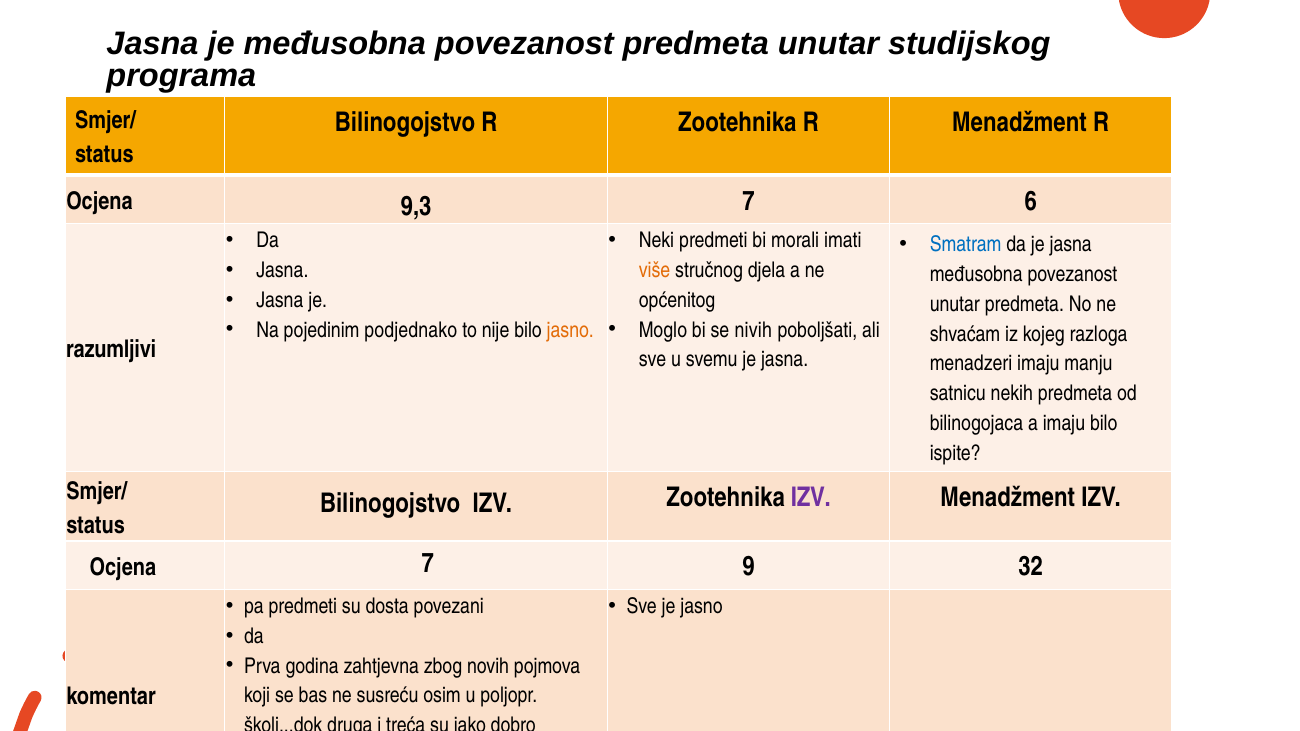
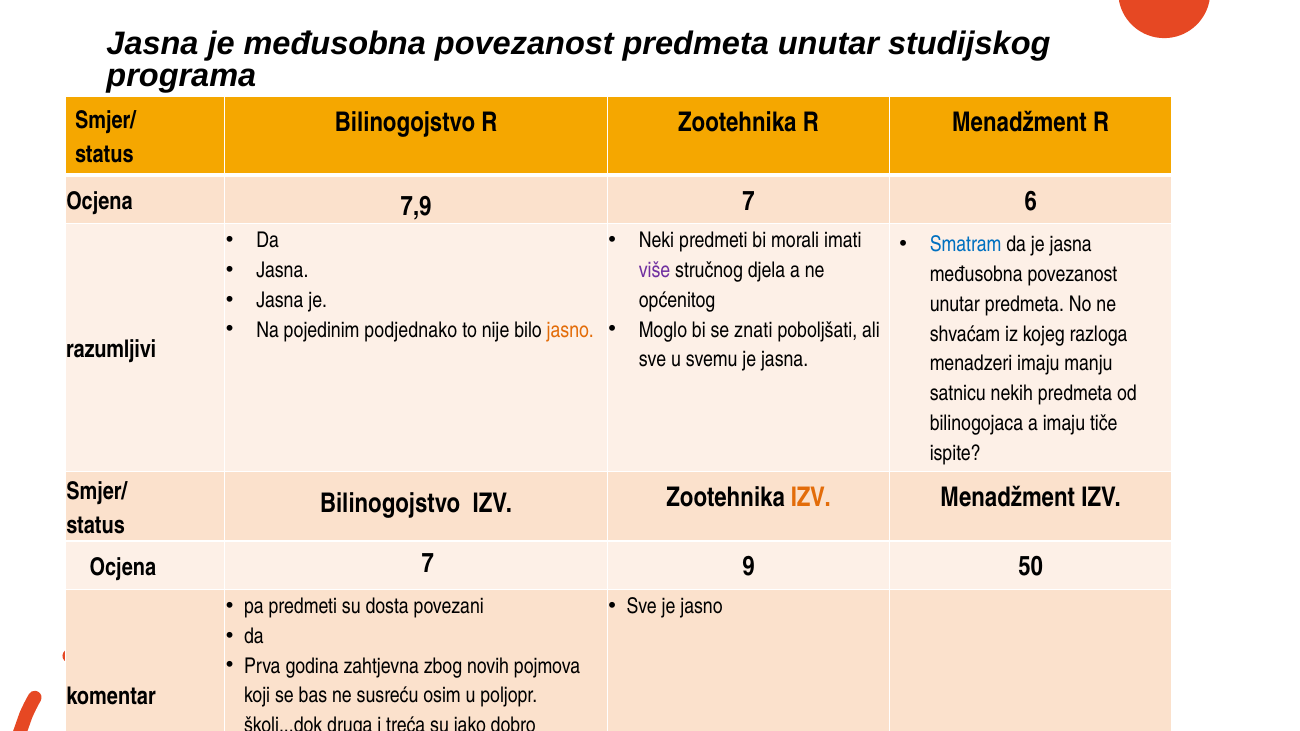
9,3: 9,3 -> 7,9 (416, 206)
više colour: orange -> purple (655, 271)
nivih: nivih -> znati (753, 330)
imaju bilo: bilo -> tiče (1104, 423)
IZV colour: purple -> orange (811, 497)
32: 32 -> 50 (1031, 567)
